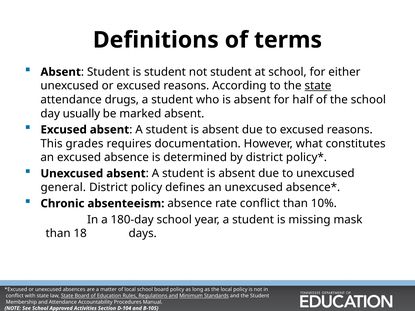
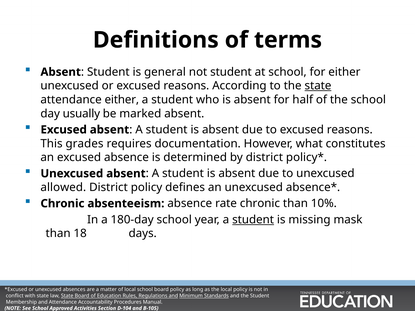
is student: student -> general (165, 72)
attendance drugs: drugs -> either (122, 100)
general: general -> allowed (63, 188)
rate conflict: conflict -> chronic (260, 204)
student underline: none -> present (253, 220)
